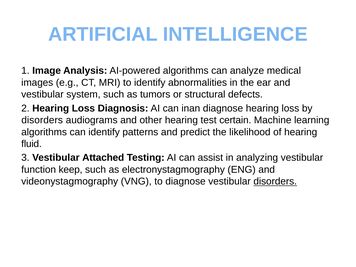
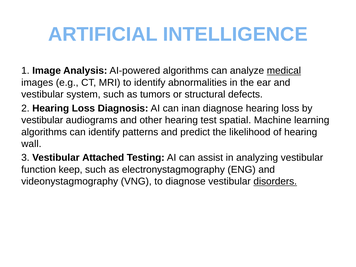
medical underline: none -> present (284, 71)
disorders: disorders -> vestibular (42, 120)
certain: certain -> spatial (235, 120)
fluid: fluid -> wall (31, 144)
